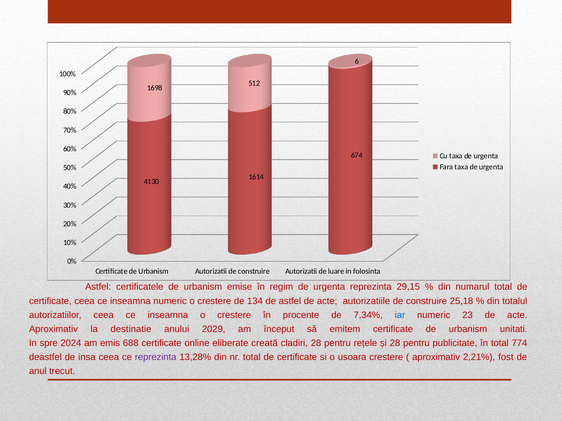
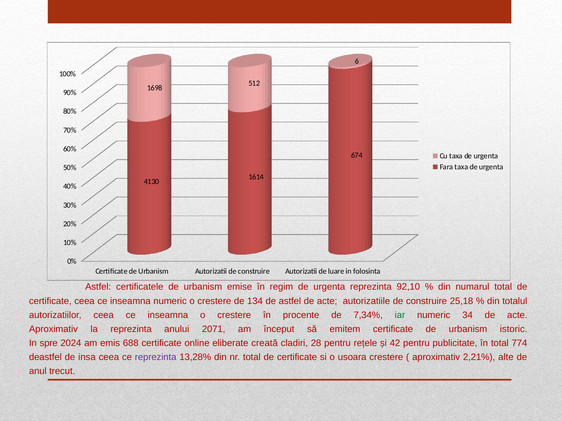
29,15: 29,15 -> 92,10 (408, 287)
iar colour: blue -> green (400, 315)
23: 23 -> 34 (468, 315)
la destinatie: destinatie -> reprezinta (131, 329)
2029: 2029 -> 2071 (214, 329)
unitati: unitati -> istoric (514, 329)
și 28: 28 -> 42 (395, 343)
fost: fost -> alte (506, 357)
